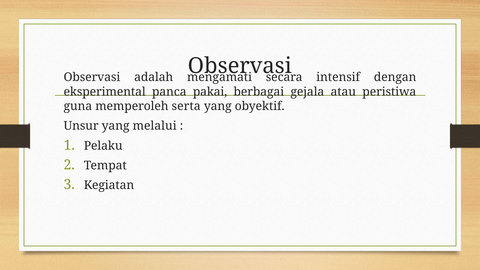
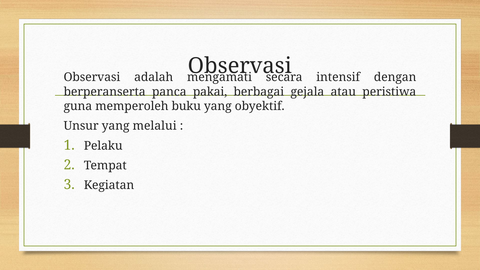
eksperimental: eksperimental -> berperanserta (105, 92)
serta: serta -> buku (186, 106)
